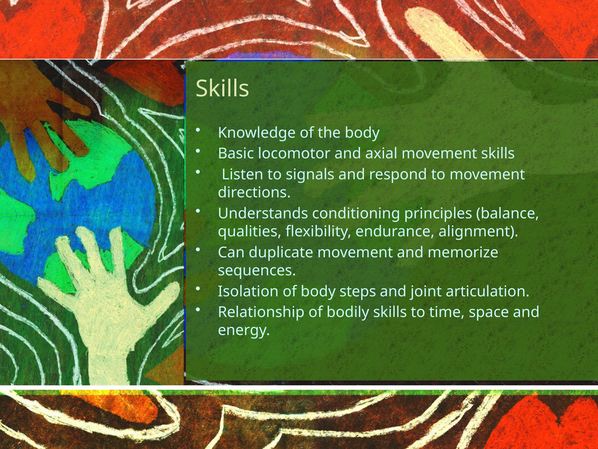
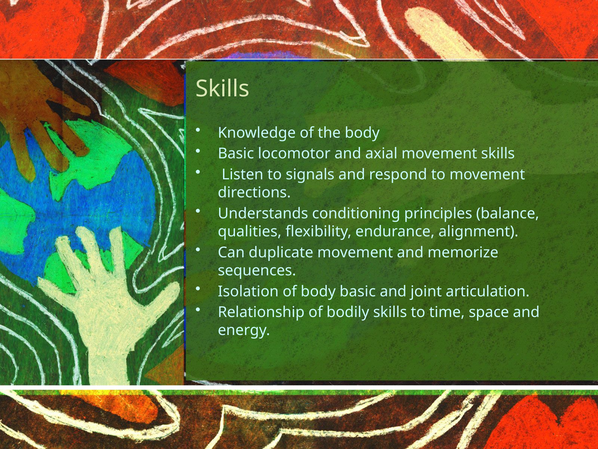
body steps: steps -> basic (358, 291)
